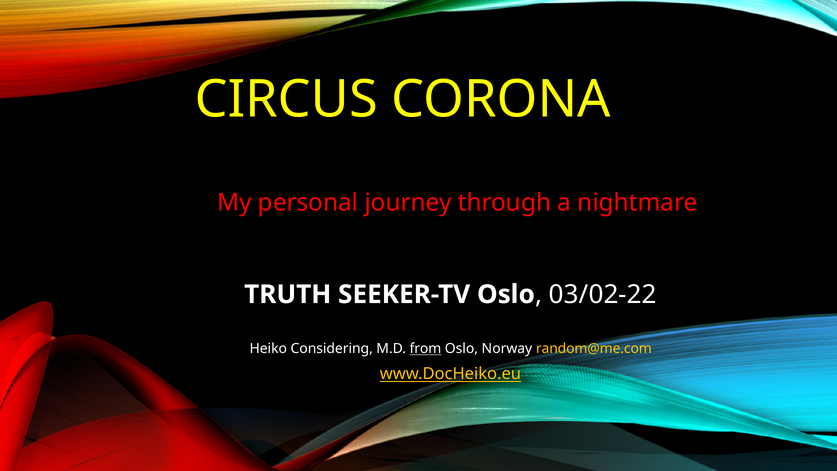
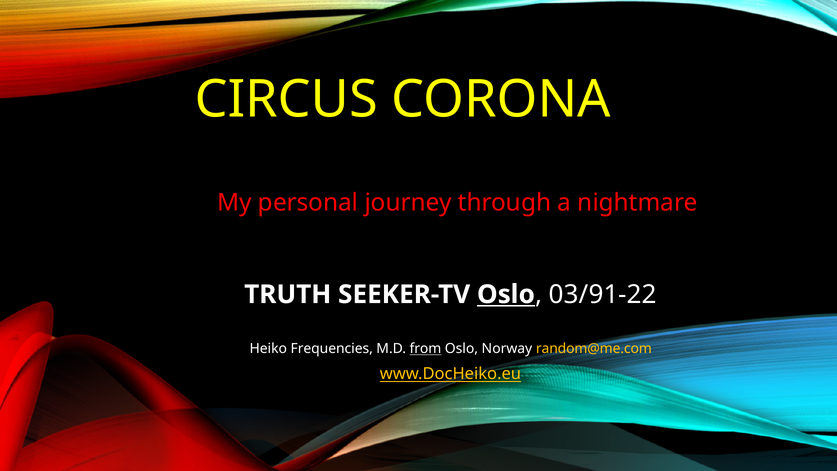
Oslo underline: none -> present (506, 294)
03/02-22: 03/02-22 -> 03/91-22 (603, 294)
Considering: Considering -> Frequencies (332, 349)
